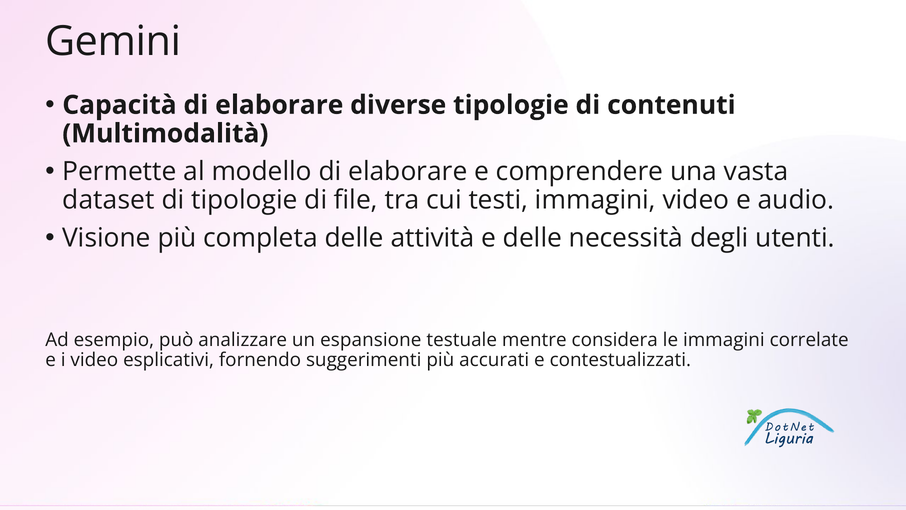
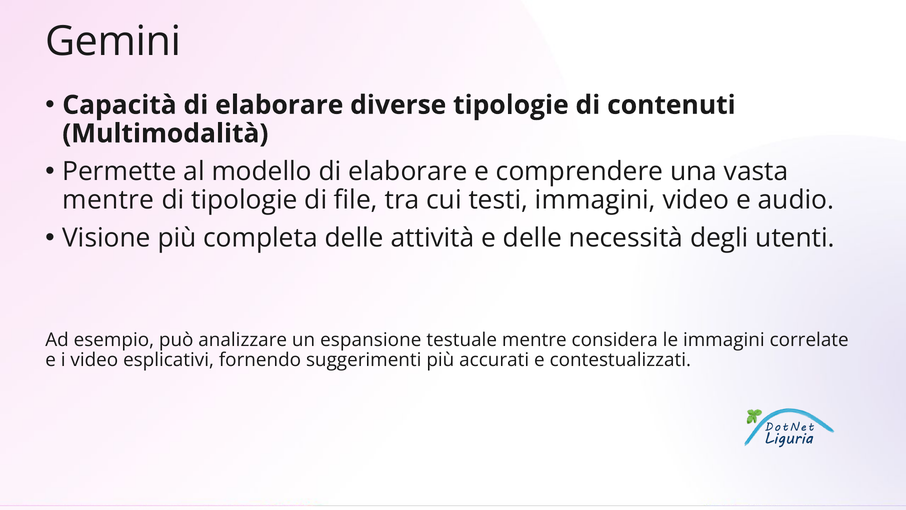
dataset: dataset -> mentre (108, 200)
